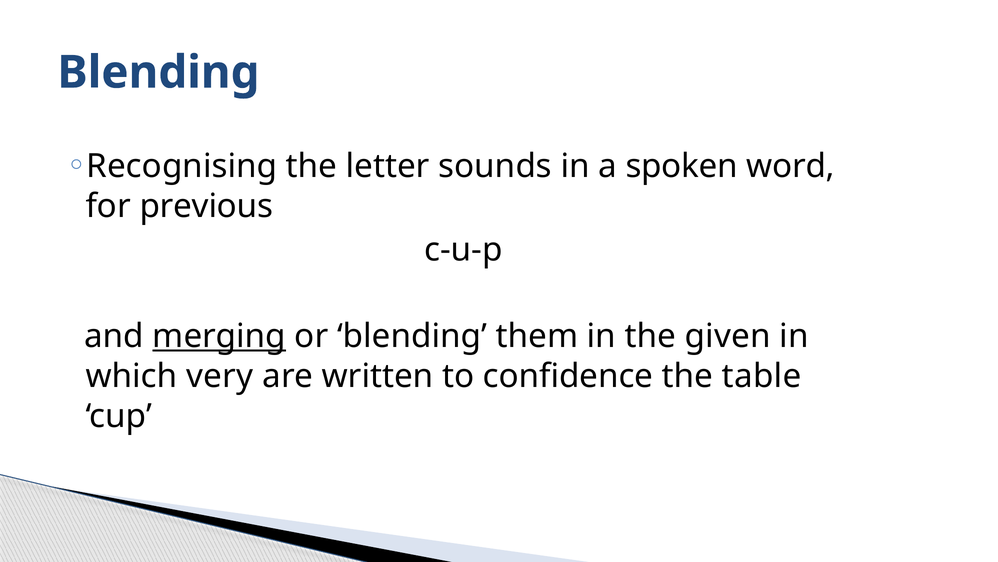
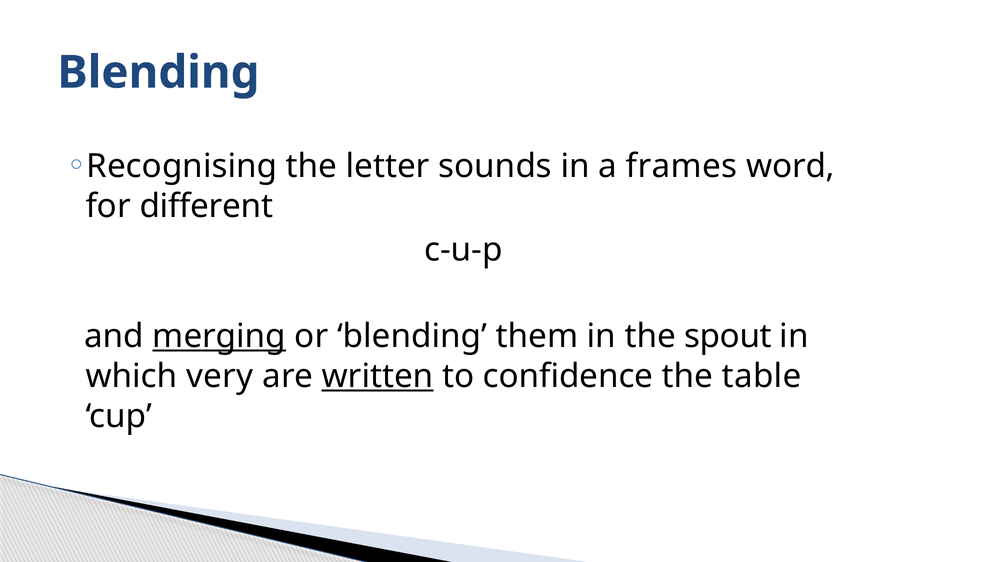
spoken: spoken -> frames (681, 166)
previous: previous -> different (206, 206)
given: given -> spout (728, 336)
written underline: none -> present (378, 376)
